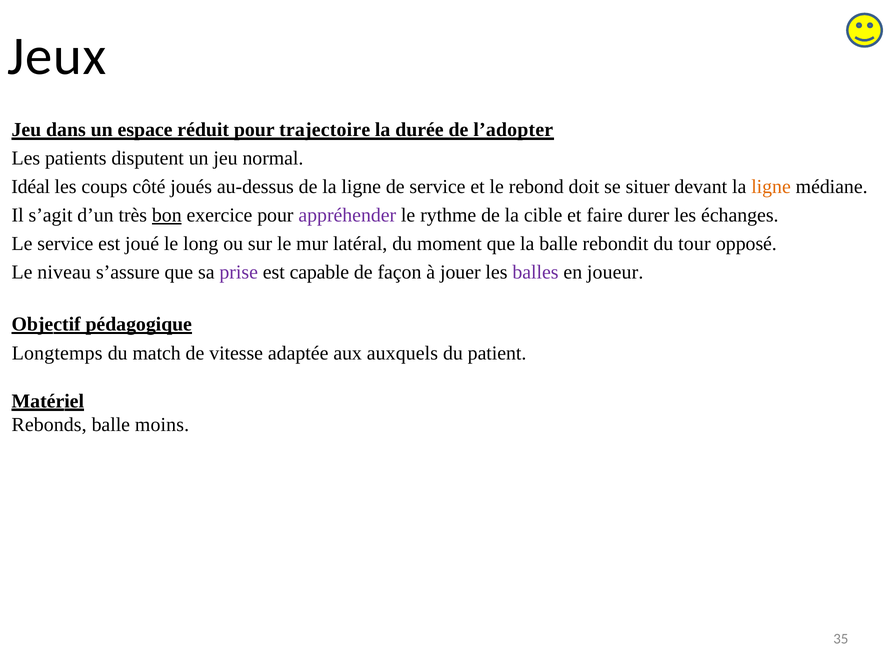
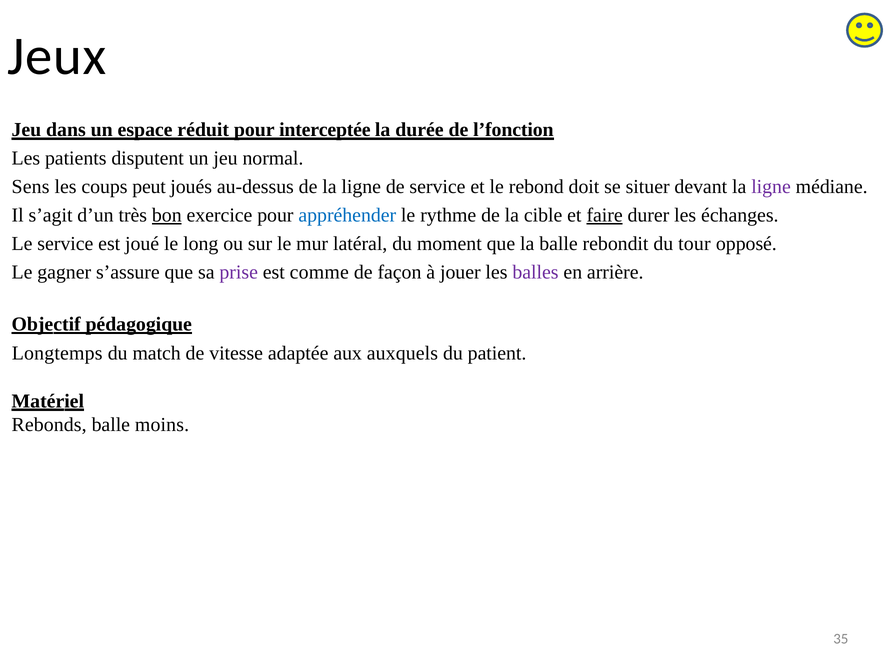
trajectoire: trajectoire -> interceptée (325, 130)
l’adopter: l’adopter -> l’fonction (513, 130)
Idéal: Idéal -> Sens (31, 187)
côté: côté -> peut (149, 187)
ligne colour: orange -> purple (771, 187)
appréhender colour: purple -> blue (347, 215)
faire underline: none -> present (605, 215)
niveau: niveau -> gagner (64, 272)
capable: capable -> comme (319, 272)
joueur: joueur -> arrière (615, 272)
